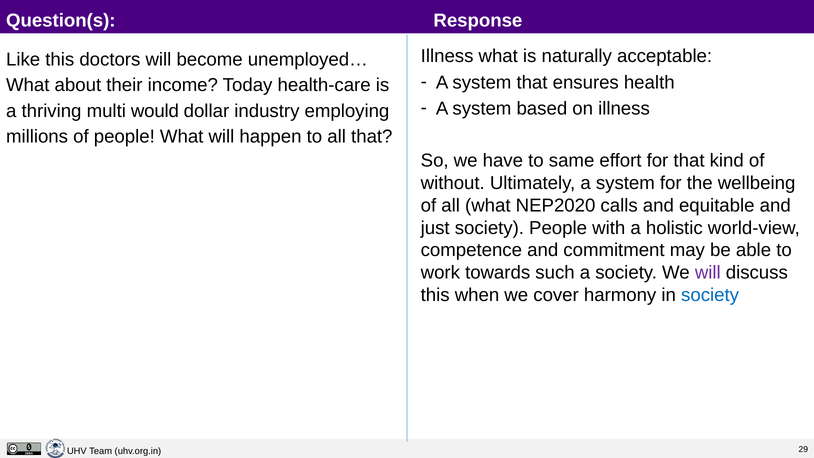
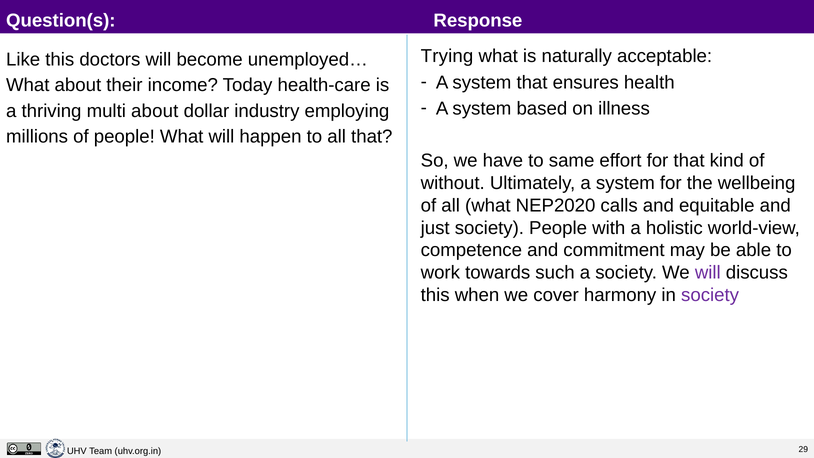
Illness: Illness -> Trying (447, 56)
multi would: would -> about (155, 111)
society colour: blue -> purple (710, 295)
